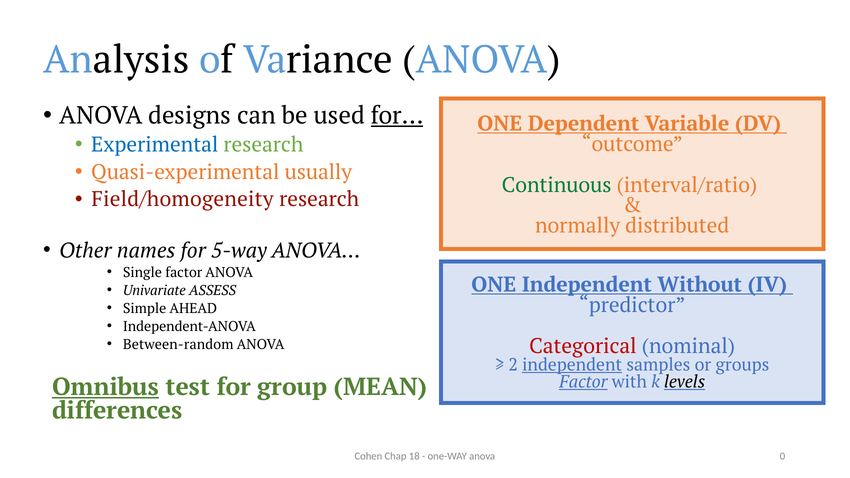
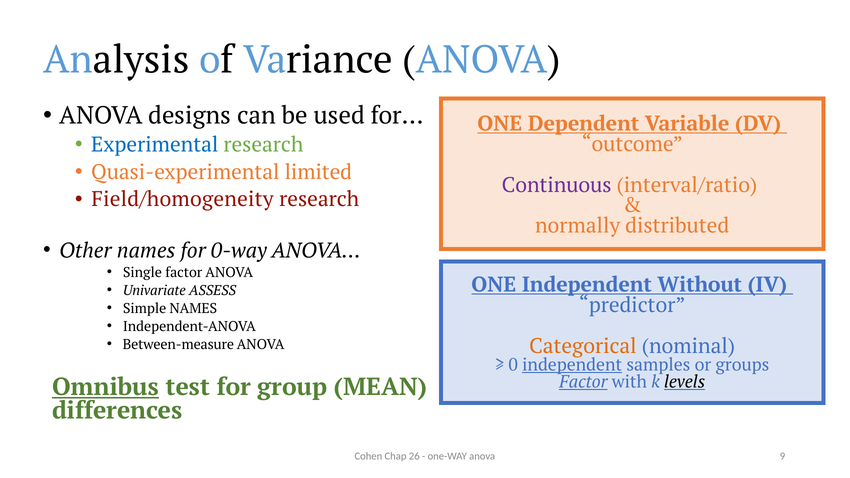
for… underline: present -> none (397, 115)
usually: usually -> limited (318, 172)
Continuous colour: green -> purple (557, 185)
5-way: 5-way -> 0-way (239, 251)
Simple AHEAD: AHEAD -> NAMES (193, 309)
Between-random: Between-random -> Between-measure (178, 345)
Categorical colour: red -> orange (583, 346)
2: 2 -> 0 (513, 365)
18: 18 -> 26 (414, 456)
0: 0 -> 9 (783, 456)
